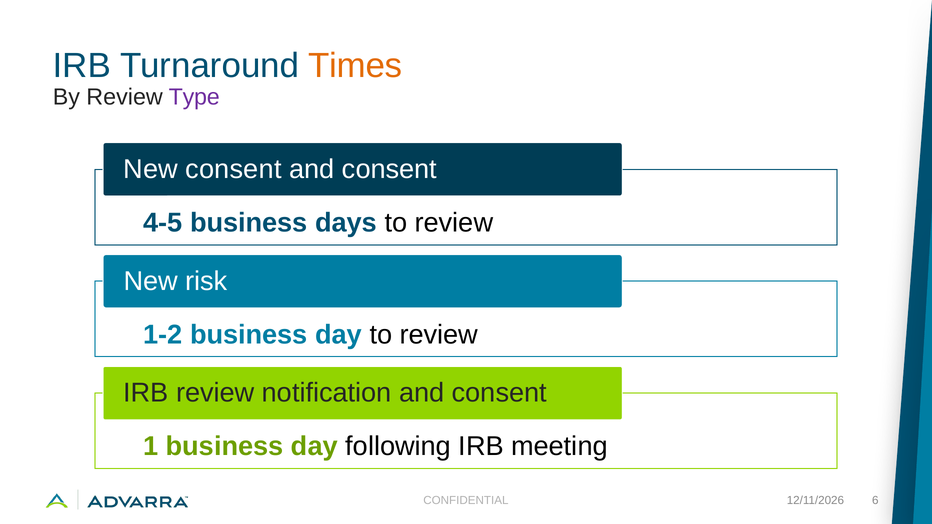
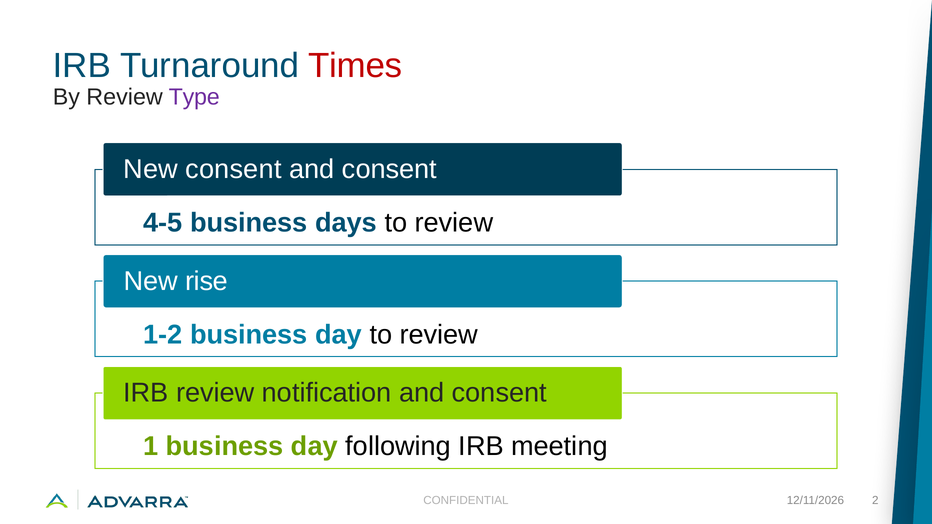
Times colour: orange -> red (355, 66)
risk: risk -> rise (207, 281)
6: 6 -> 2 (875, 501)
